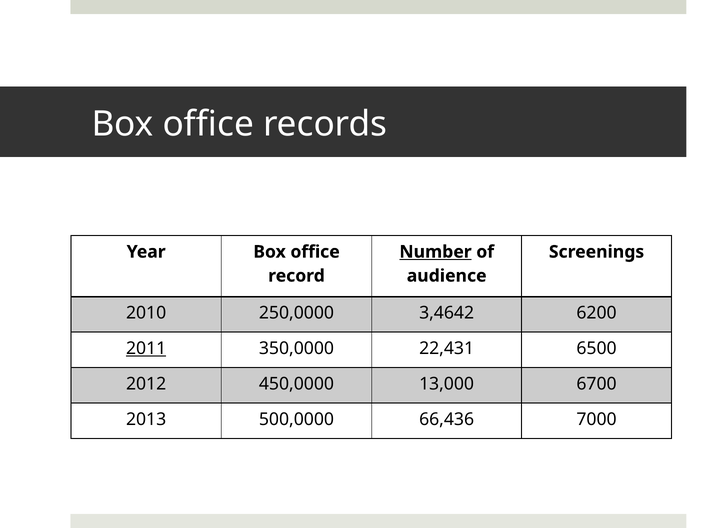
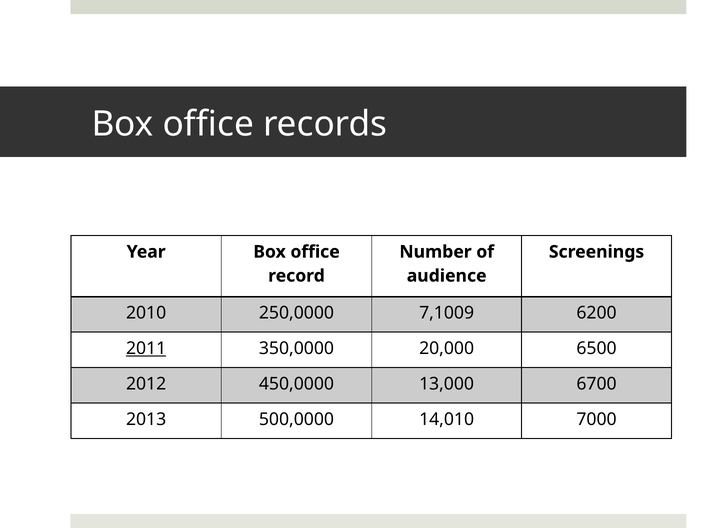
Number underline: present -> none (435, 252)
3,4642: 3,4642 -> 7,1009 (447, 313)
22,431: 22,431 -> 20,000 (447, 349)
66,436: 66,436 -> 14,010 (447, 420)
